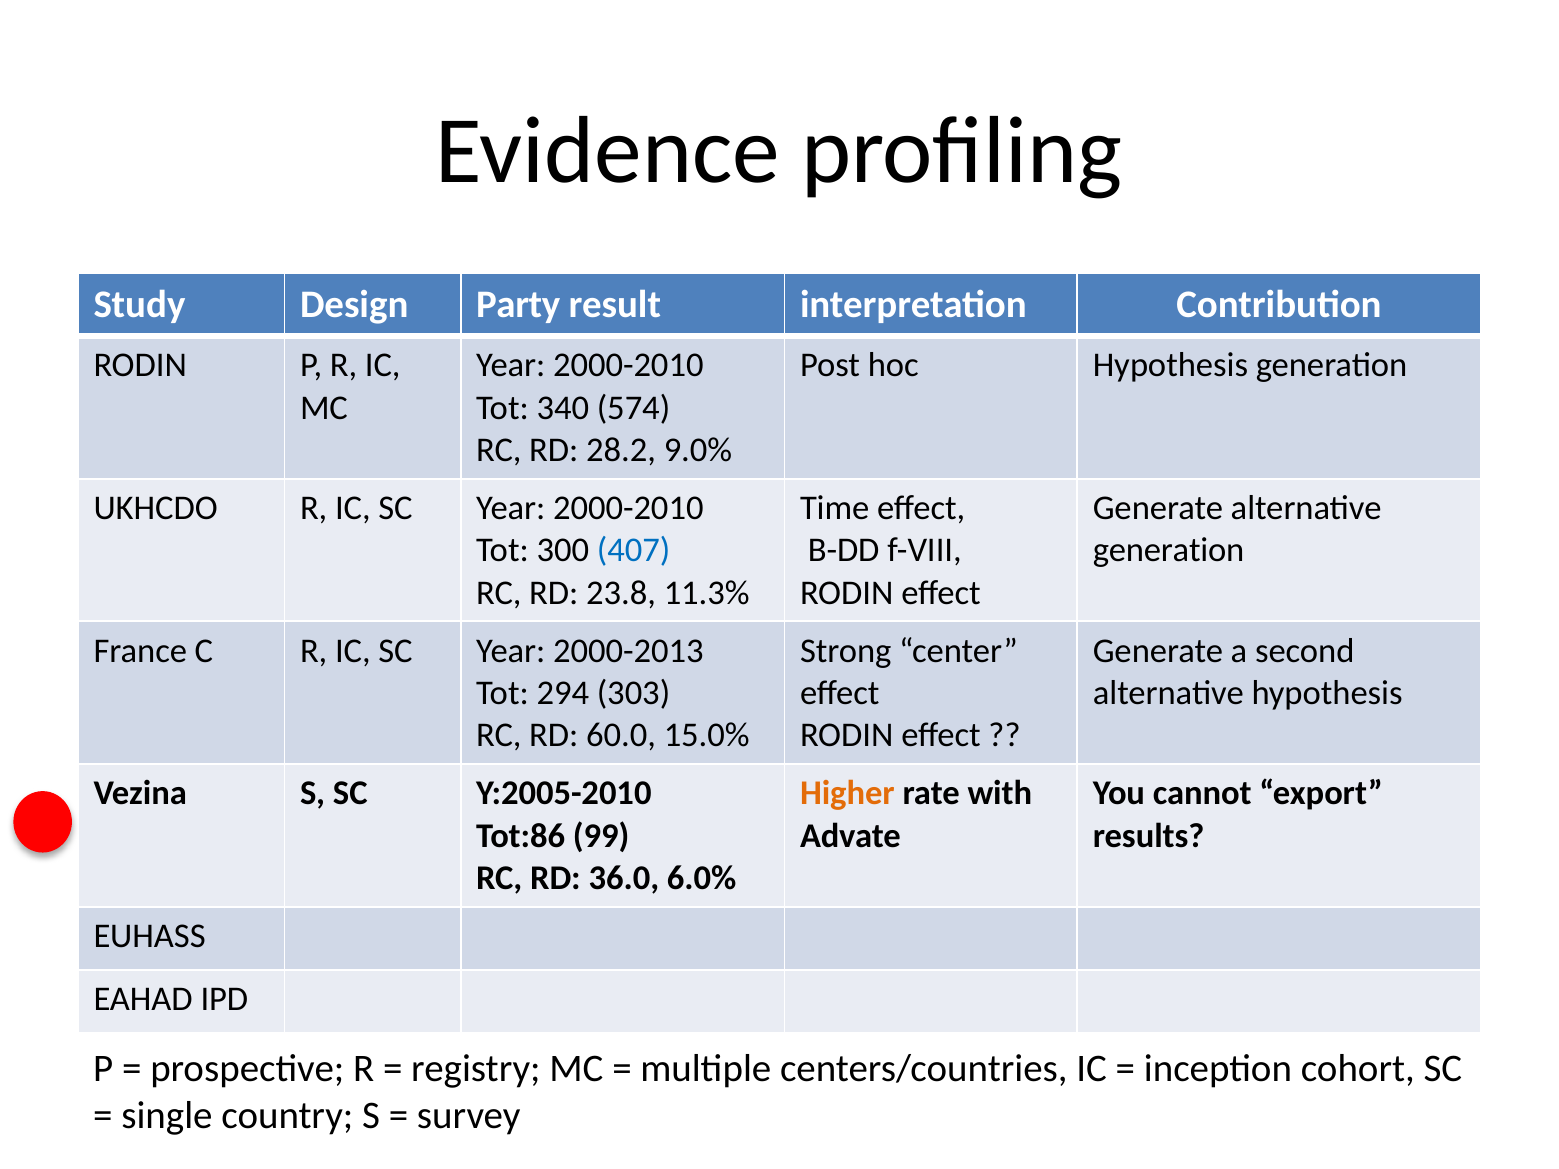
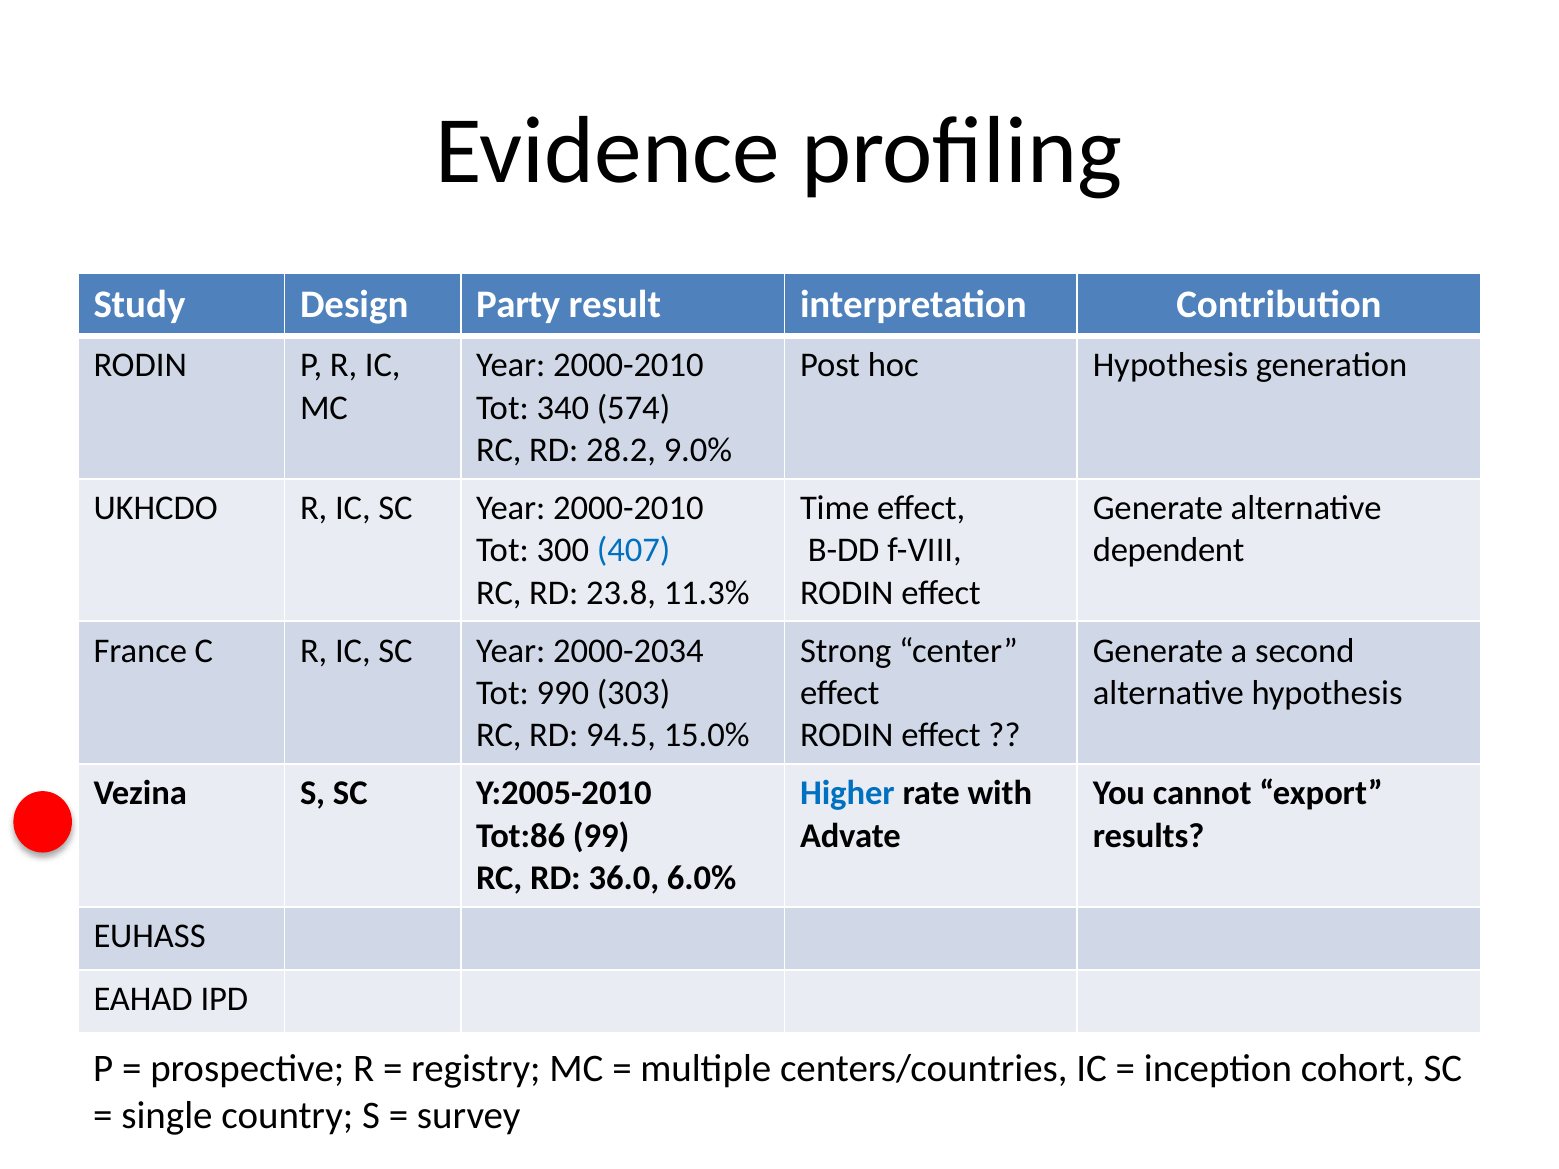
generation: generation -> dependent (1169, 550)
2000-2013: 2000-2013 -> 2000-2034 (628, 651)
294: 294 -> 990 (563, 693)
60.0: 60.0 -> 94.5 (621, 736)
Higher colour: orange -> blue (847, 794)
